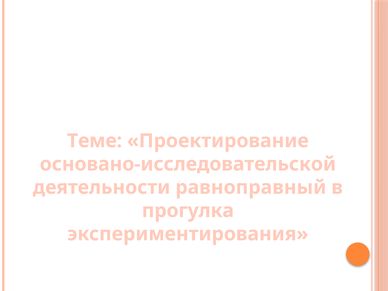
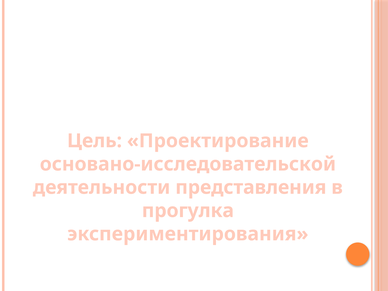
Теме: Теме -> Цель (94, 141)
равноправный: равноправный -> представления (251, 187)
